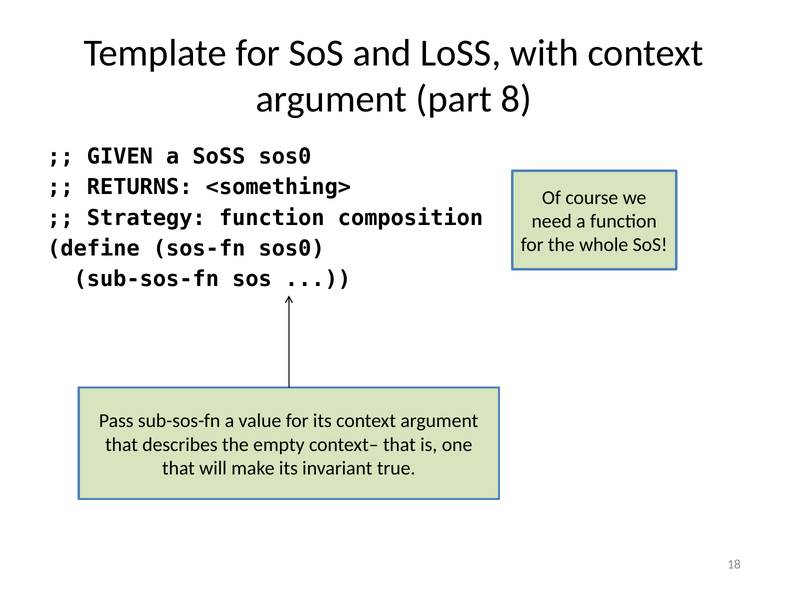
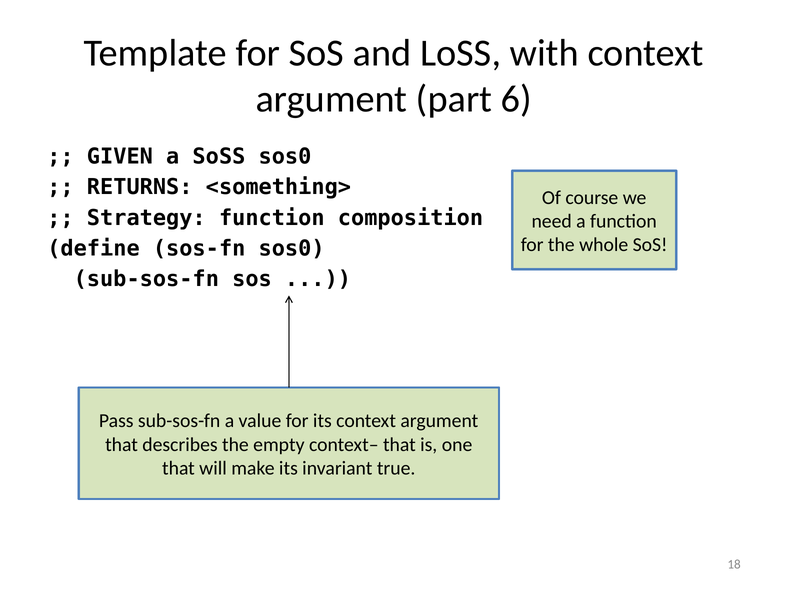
8: 8 -> 6 (516, 99)
